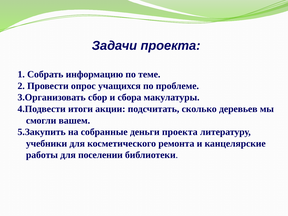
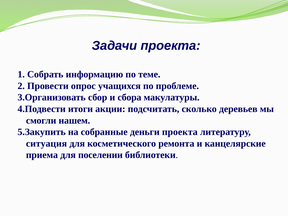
вашем: вашем -> нашем (74, 120)
учебники: учебники -> ситуация (46, 143)
работы: работы -> приема (42, 155)
